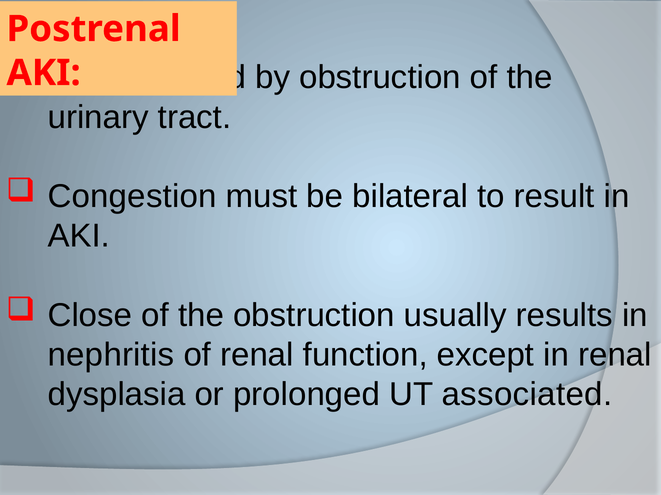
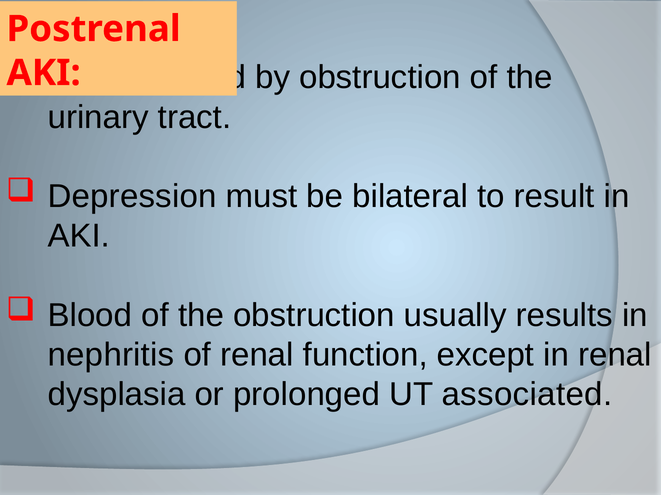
Congestion: Congestion -> Depression (132, 197)
Close: Close -> Blood (90, 316)
